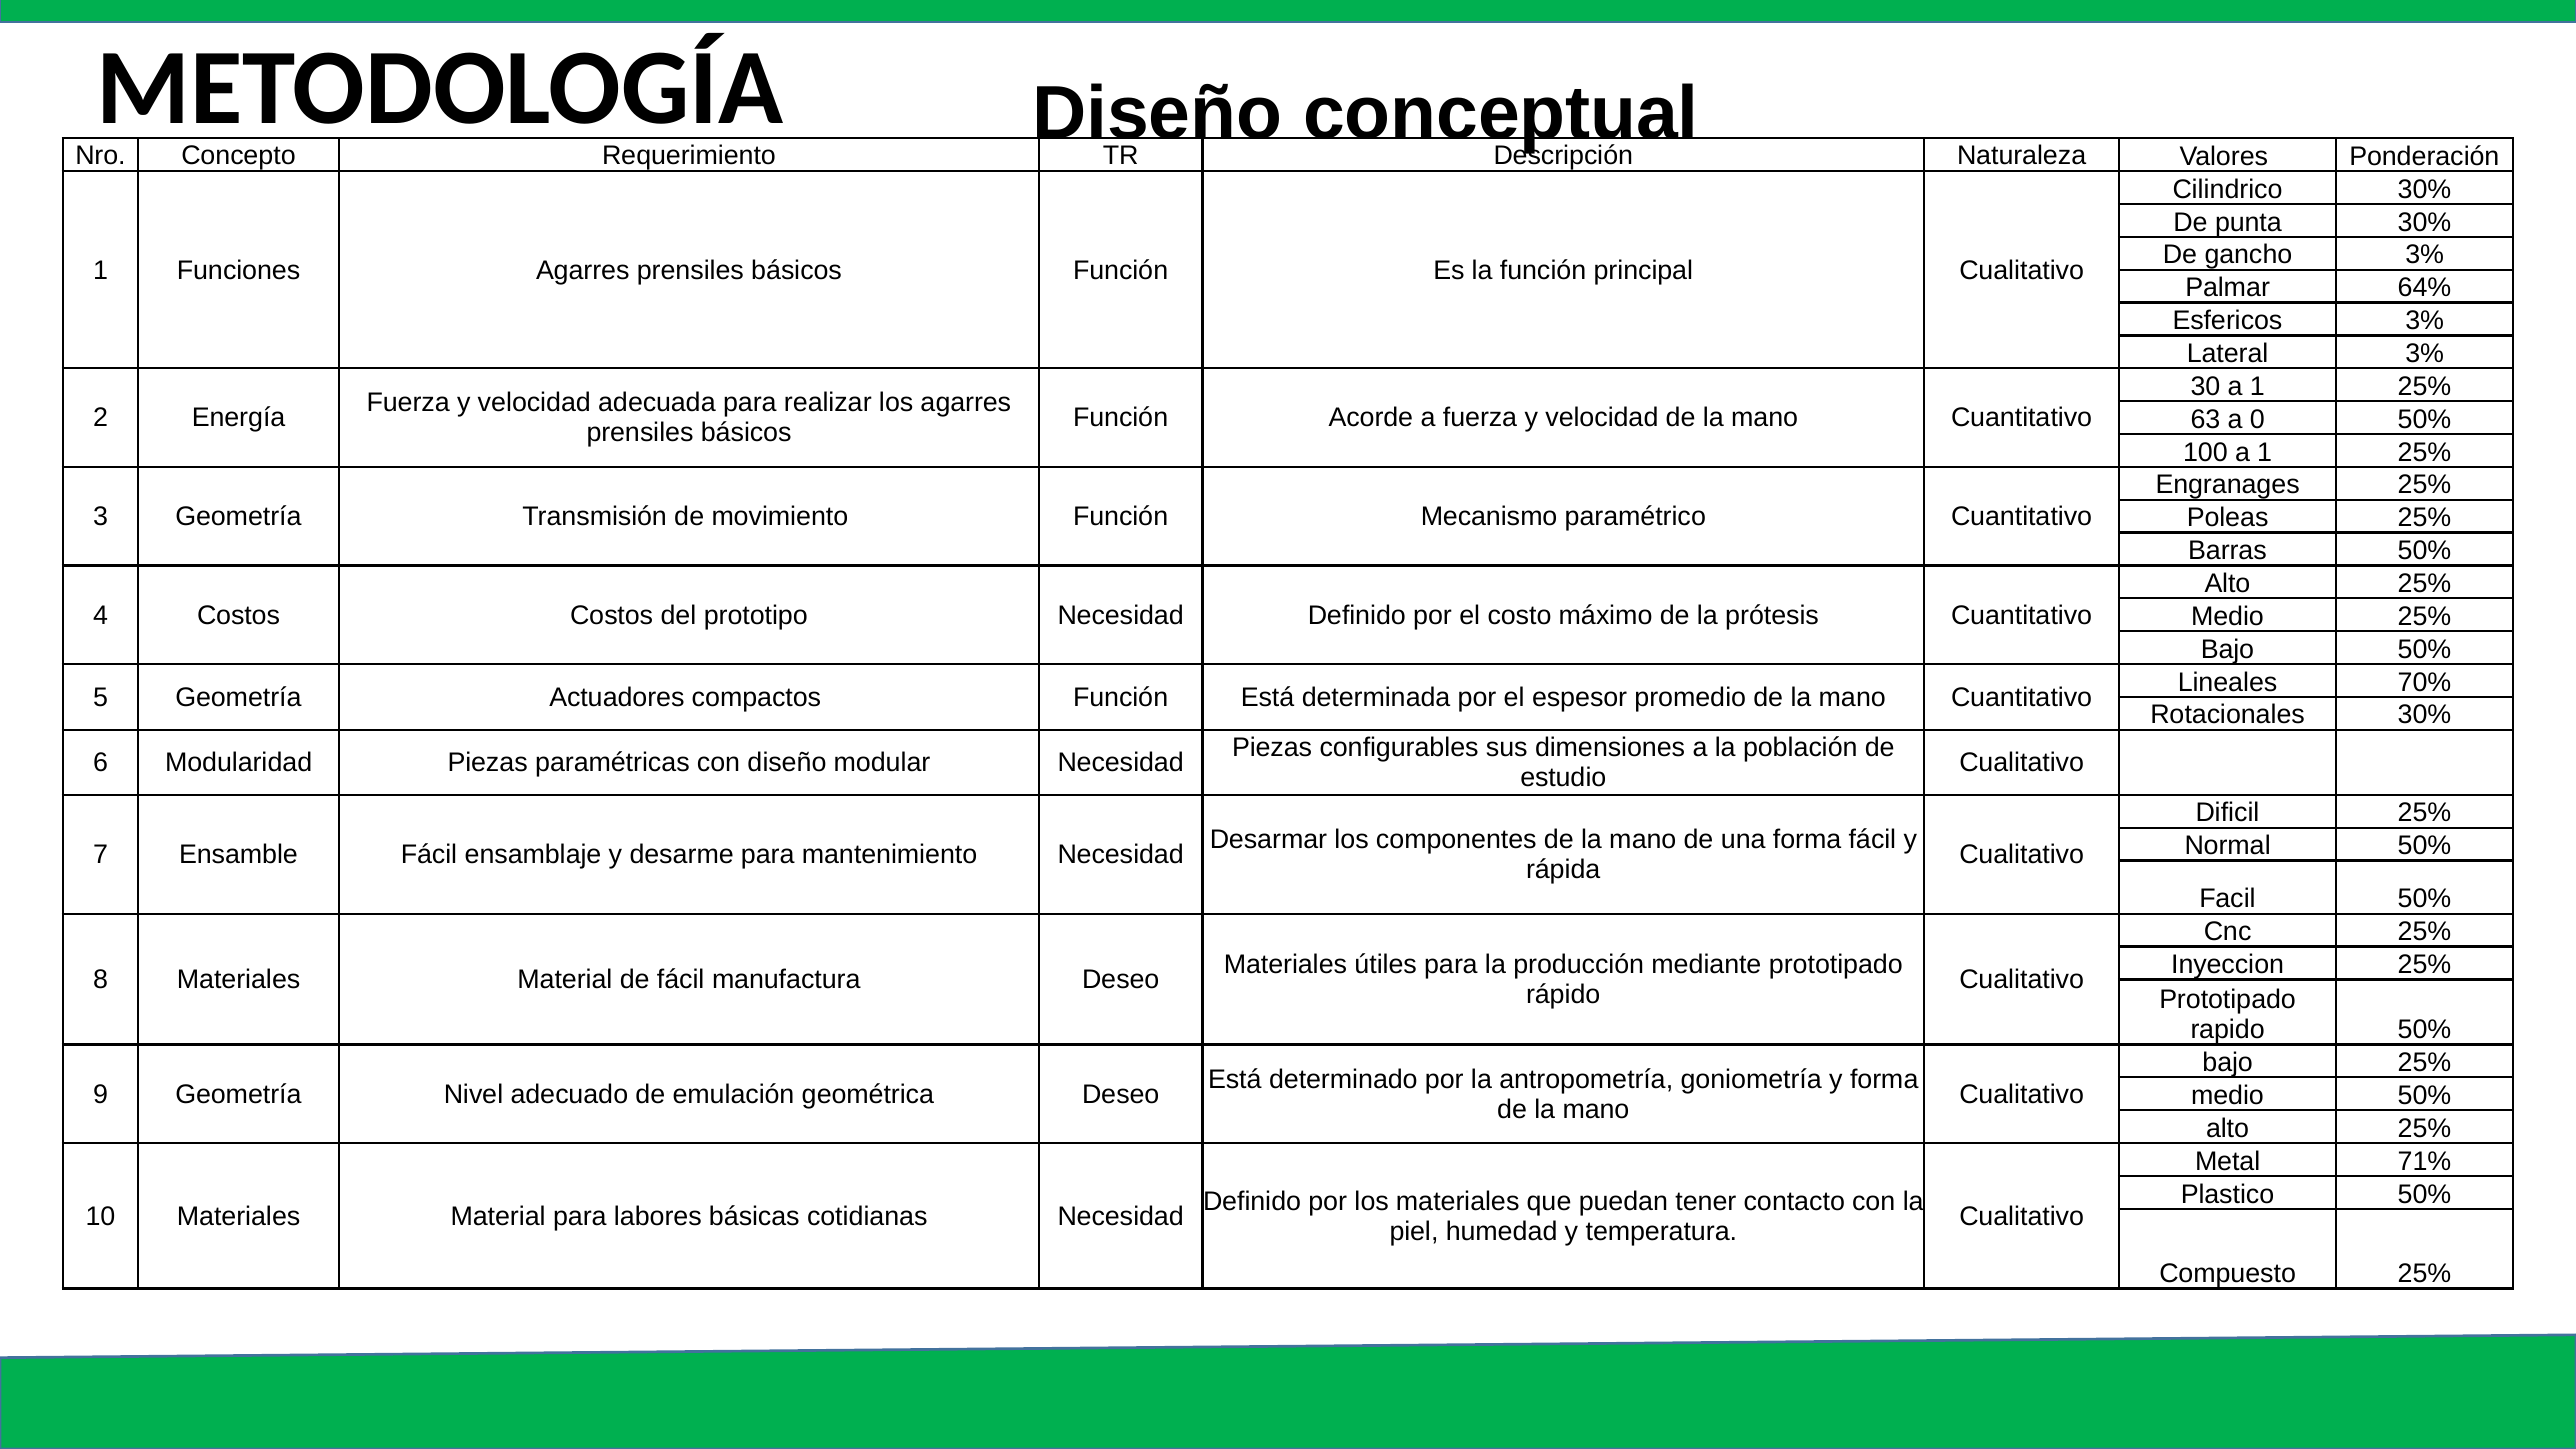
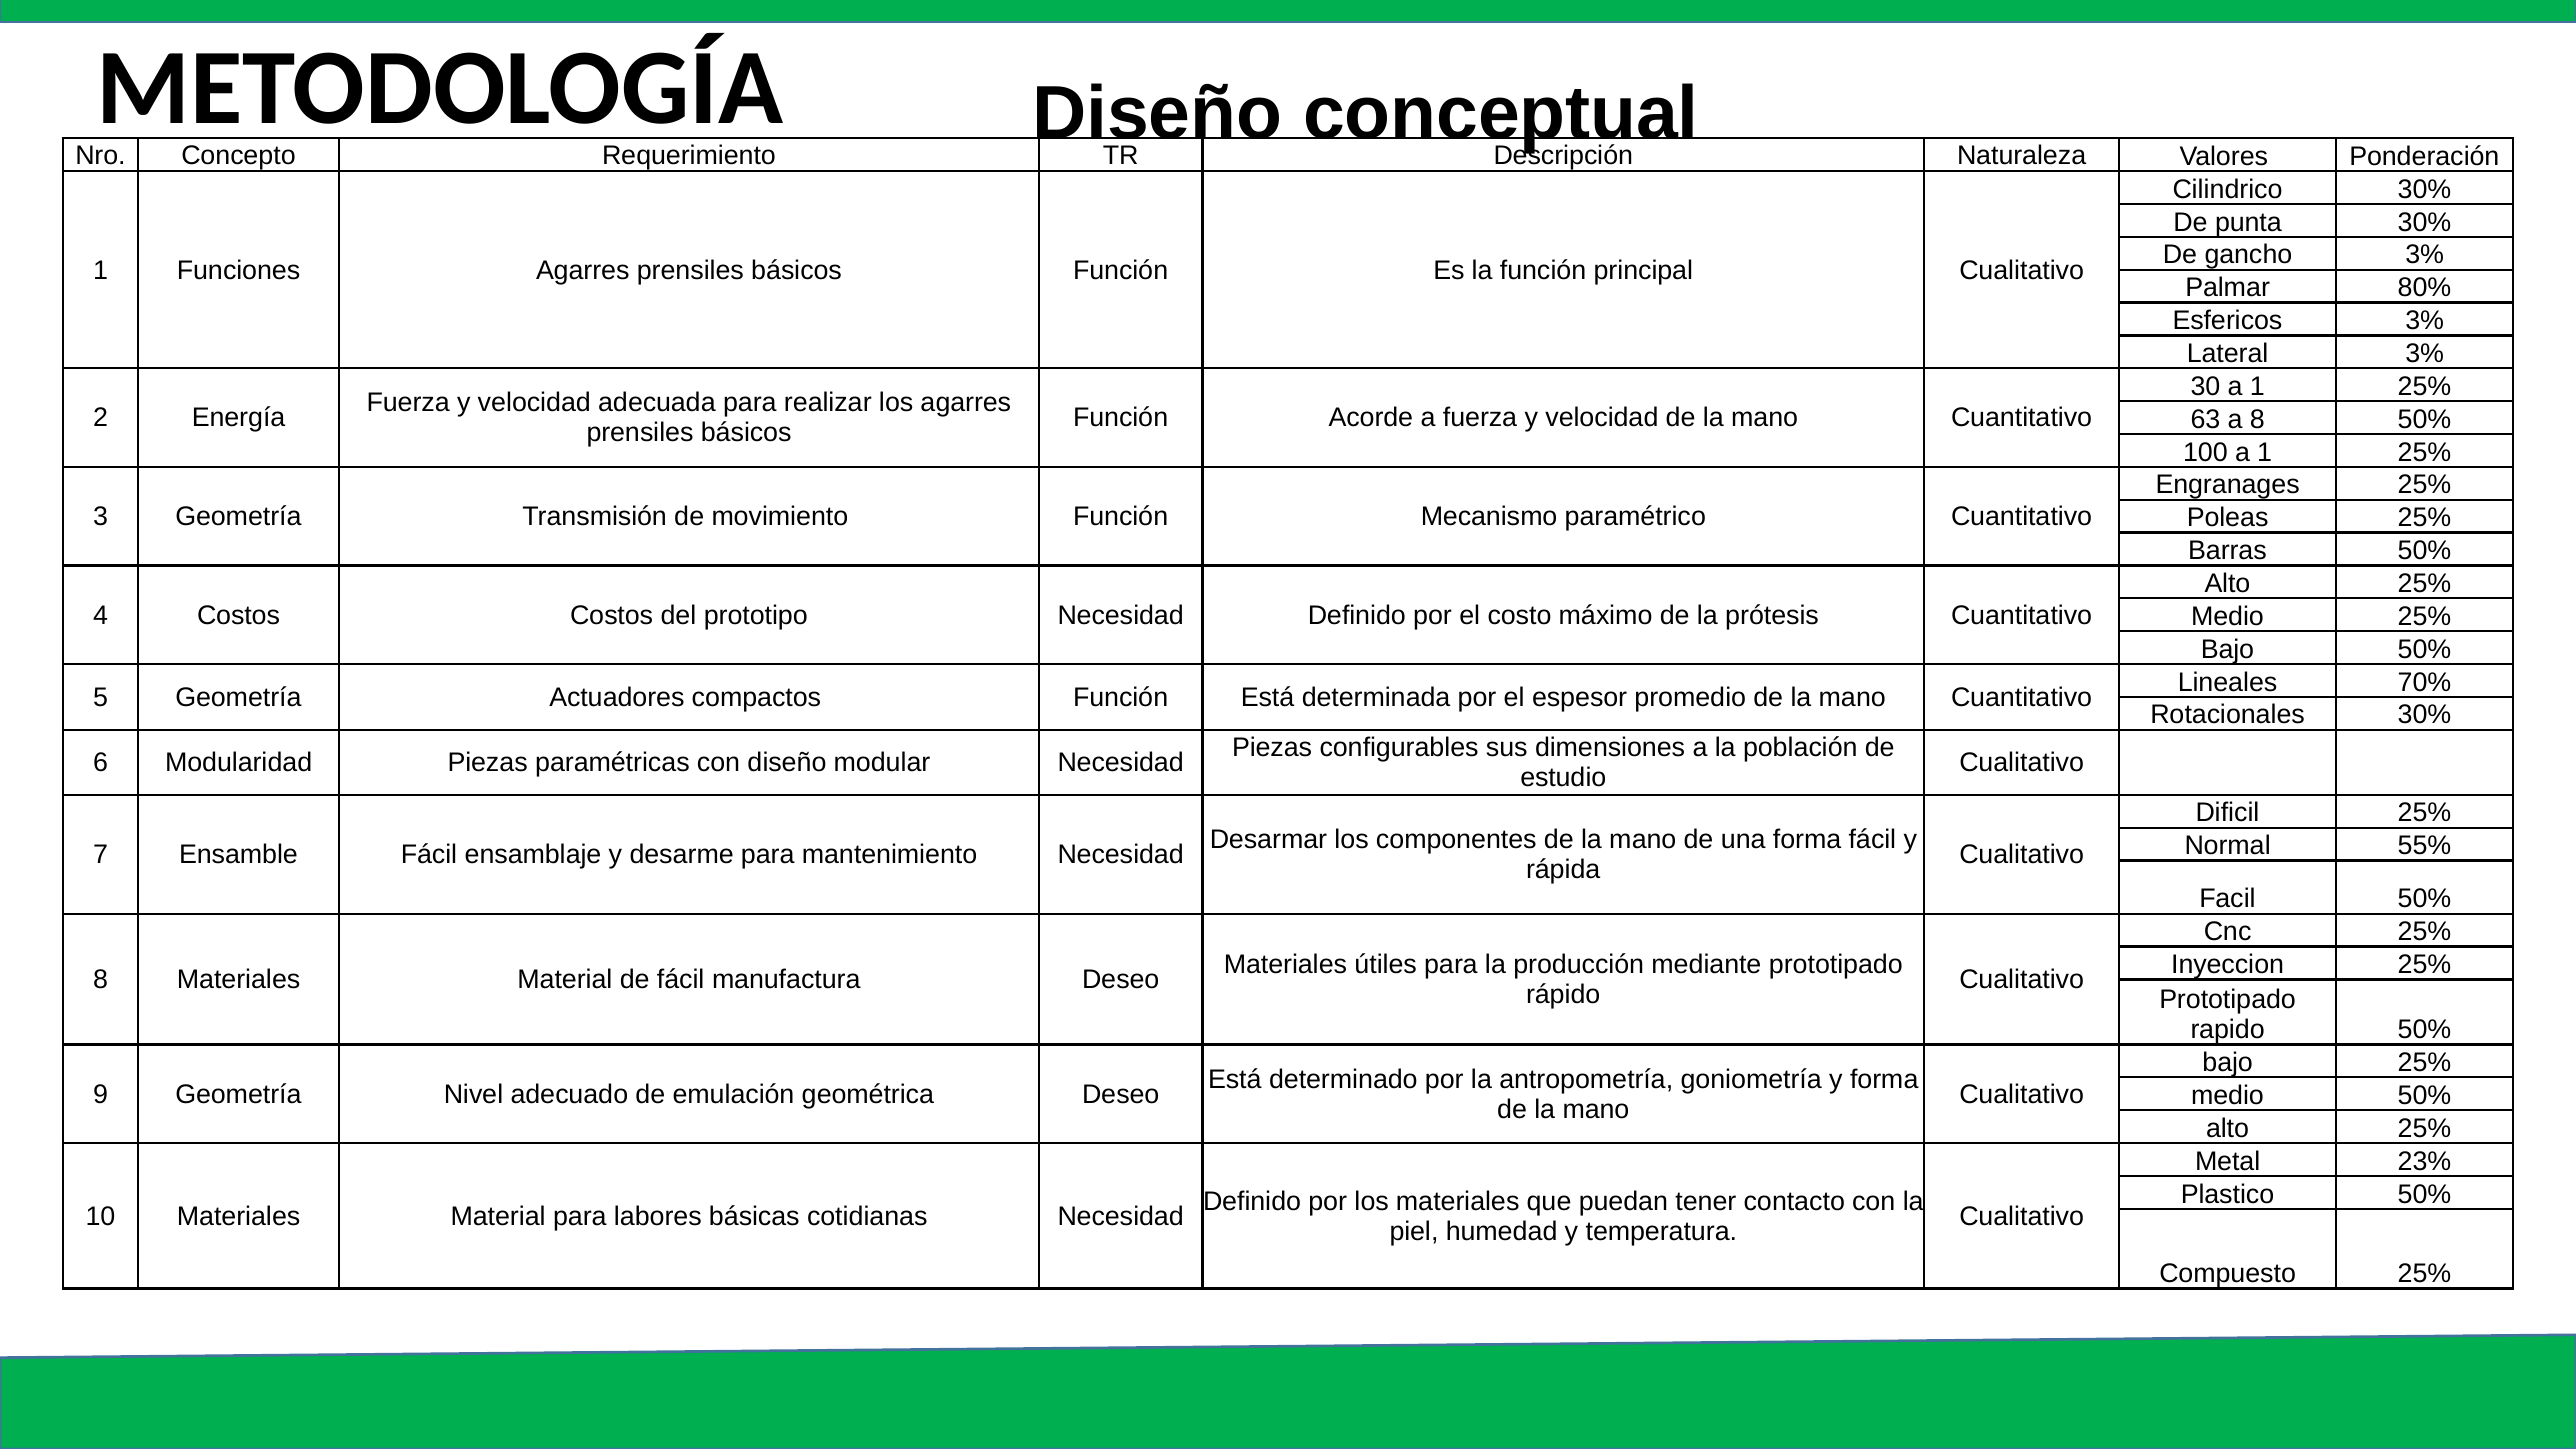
64%: 64% -> 80% (2424, 288)
a 0: 0 -> 8 (2257, 419)
Normal 50%: 50% -> 55% (2424, 846)
71%: 71% -> 23% (2424, 1161)
